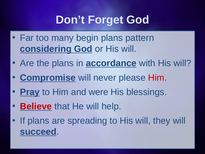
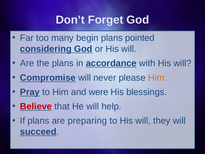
pattern: pattern -> pointed (140, 38)
Him colour: red -> orange (158, 78)
spreading: spreading -> preparing (87, 121)
